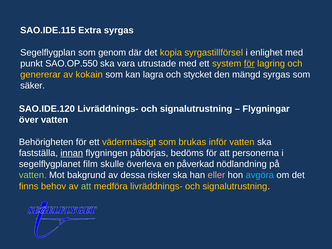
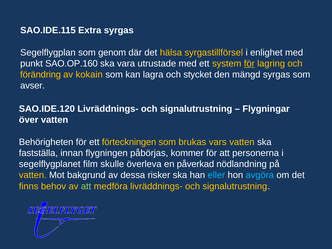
kopia: kopia -> hälsa (171, 52)
SAO.OP.550: SAO.OP.550 -> SAO.OP.160 (71, 64)
genererar: genererar -> förändring (41, 75)
säker: säker -> avser (33, 86)
vädermässigt: vädermässigt -> förteckningen (129, 142)
inför: inför -> vars (218, 142)
innan underline: present -> none (72, 153)
bedöms: bedöms -> kommer (187, 153)
vatten colour: light green -> yellow (33, 175)
eller colour: pink -> light blue (216, 175)
